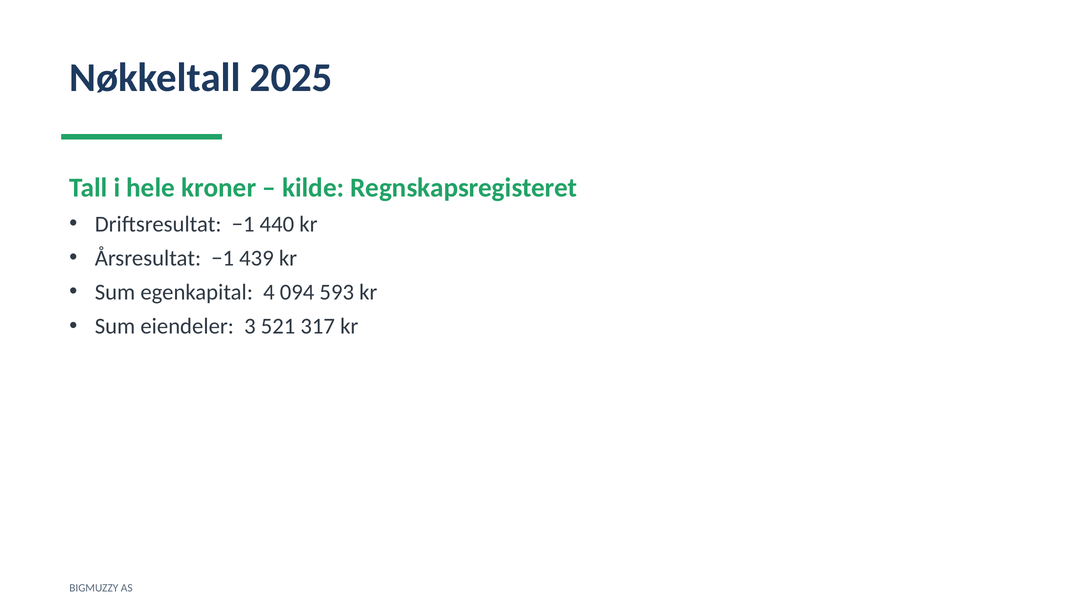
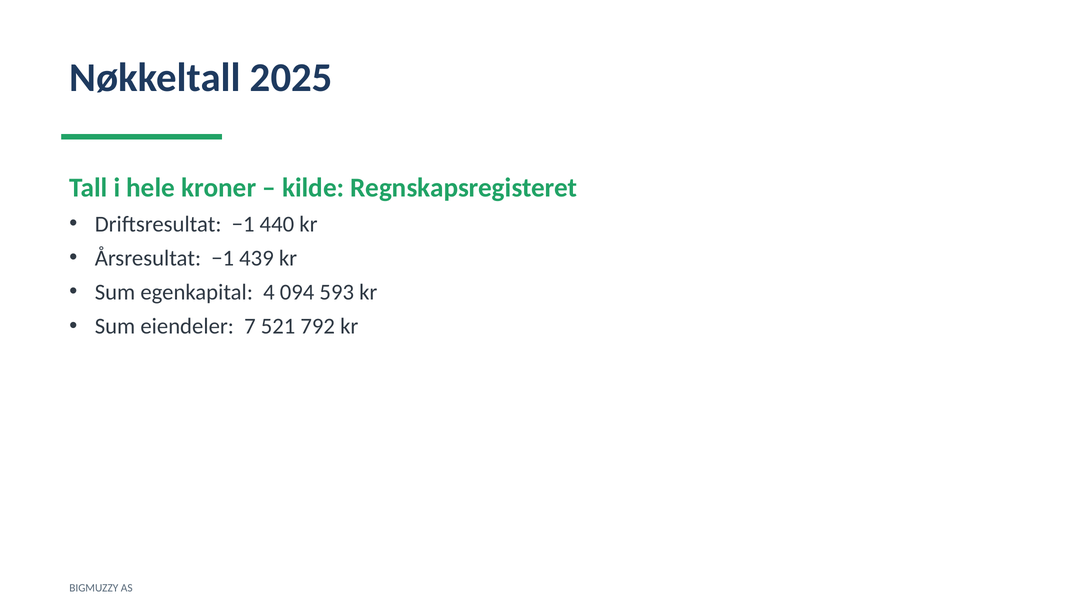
3: 3 -> 7 (250, 326)
317: 317 -> 792 (318, 326)
